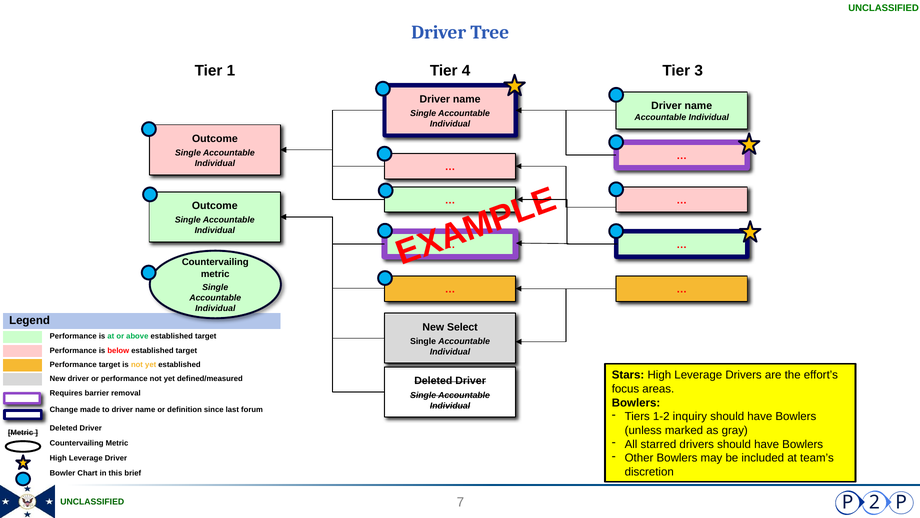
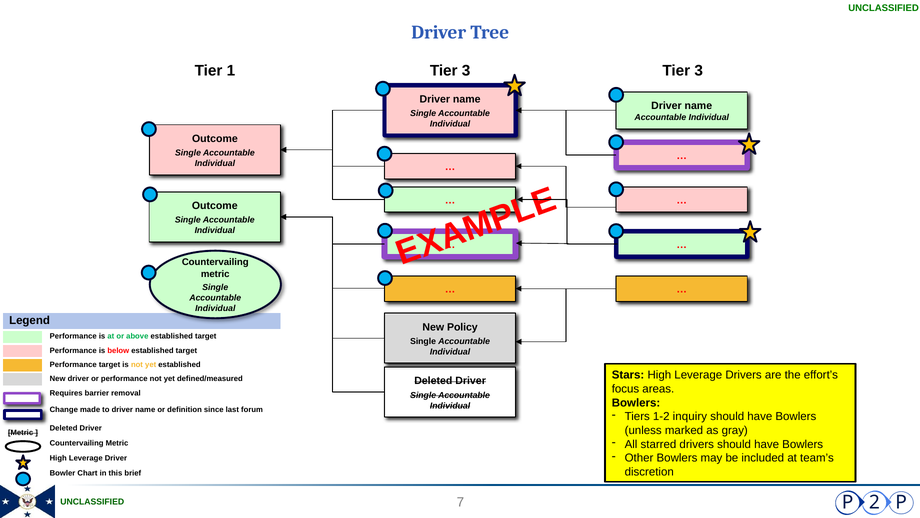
4: 4 -> 3 (466, 70)
Select: Select -> Policy (462, 327)
